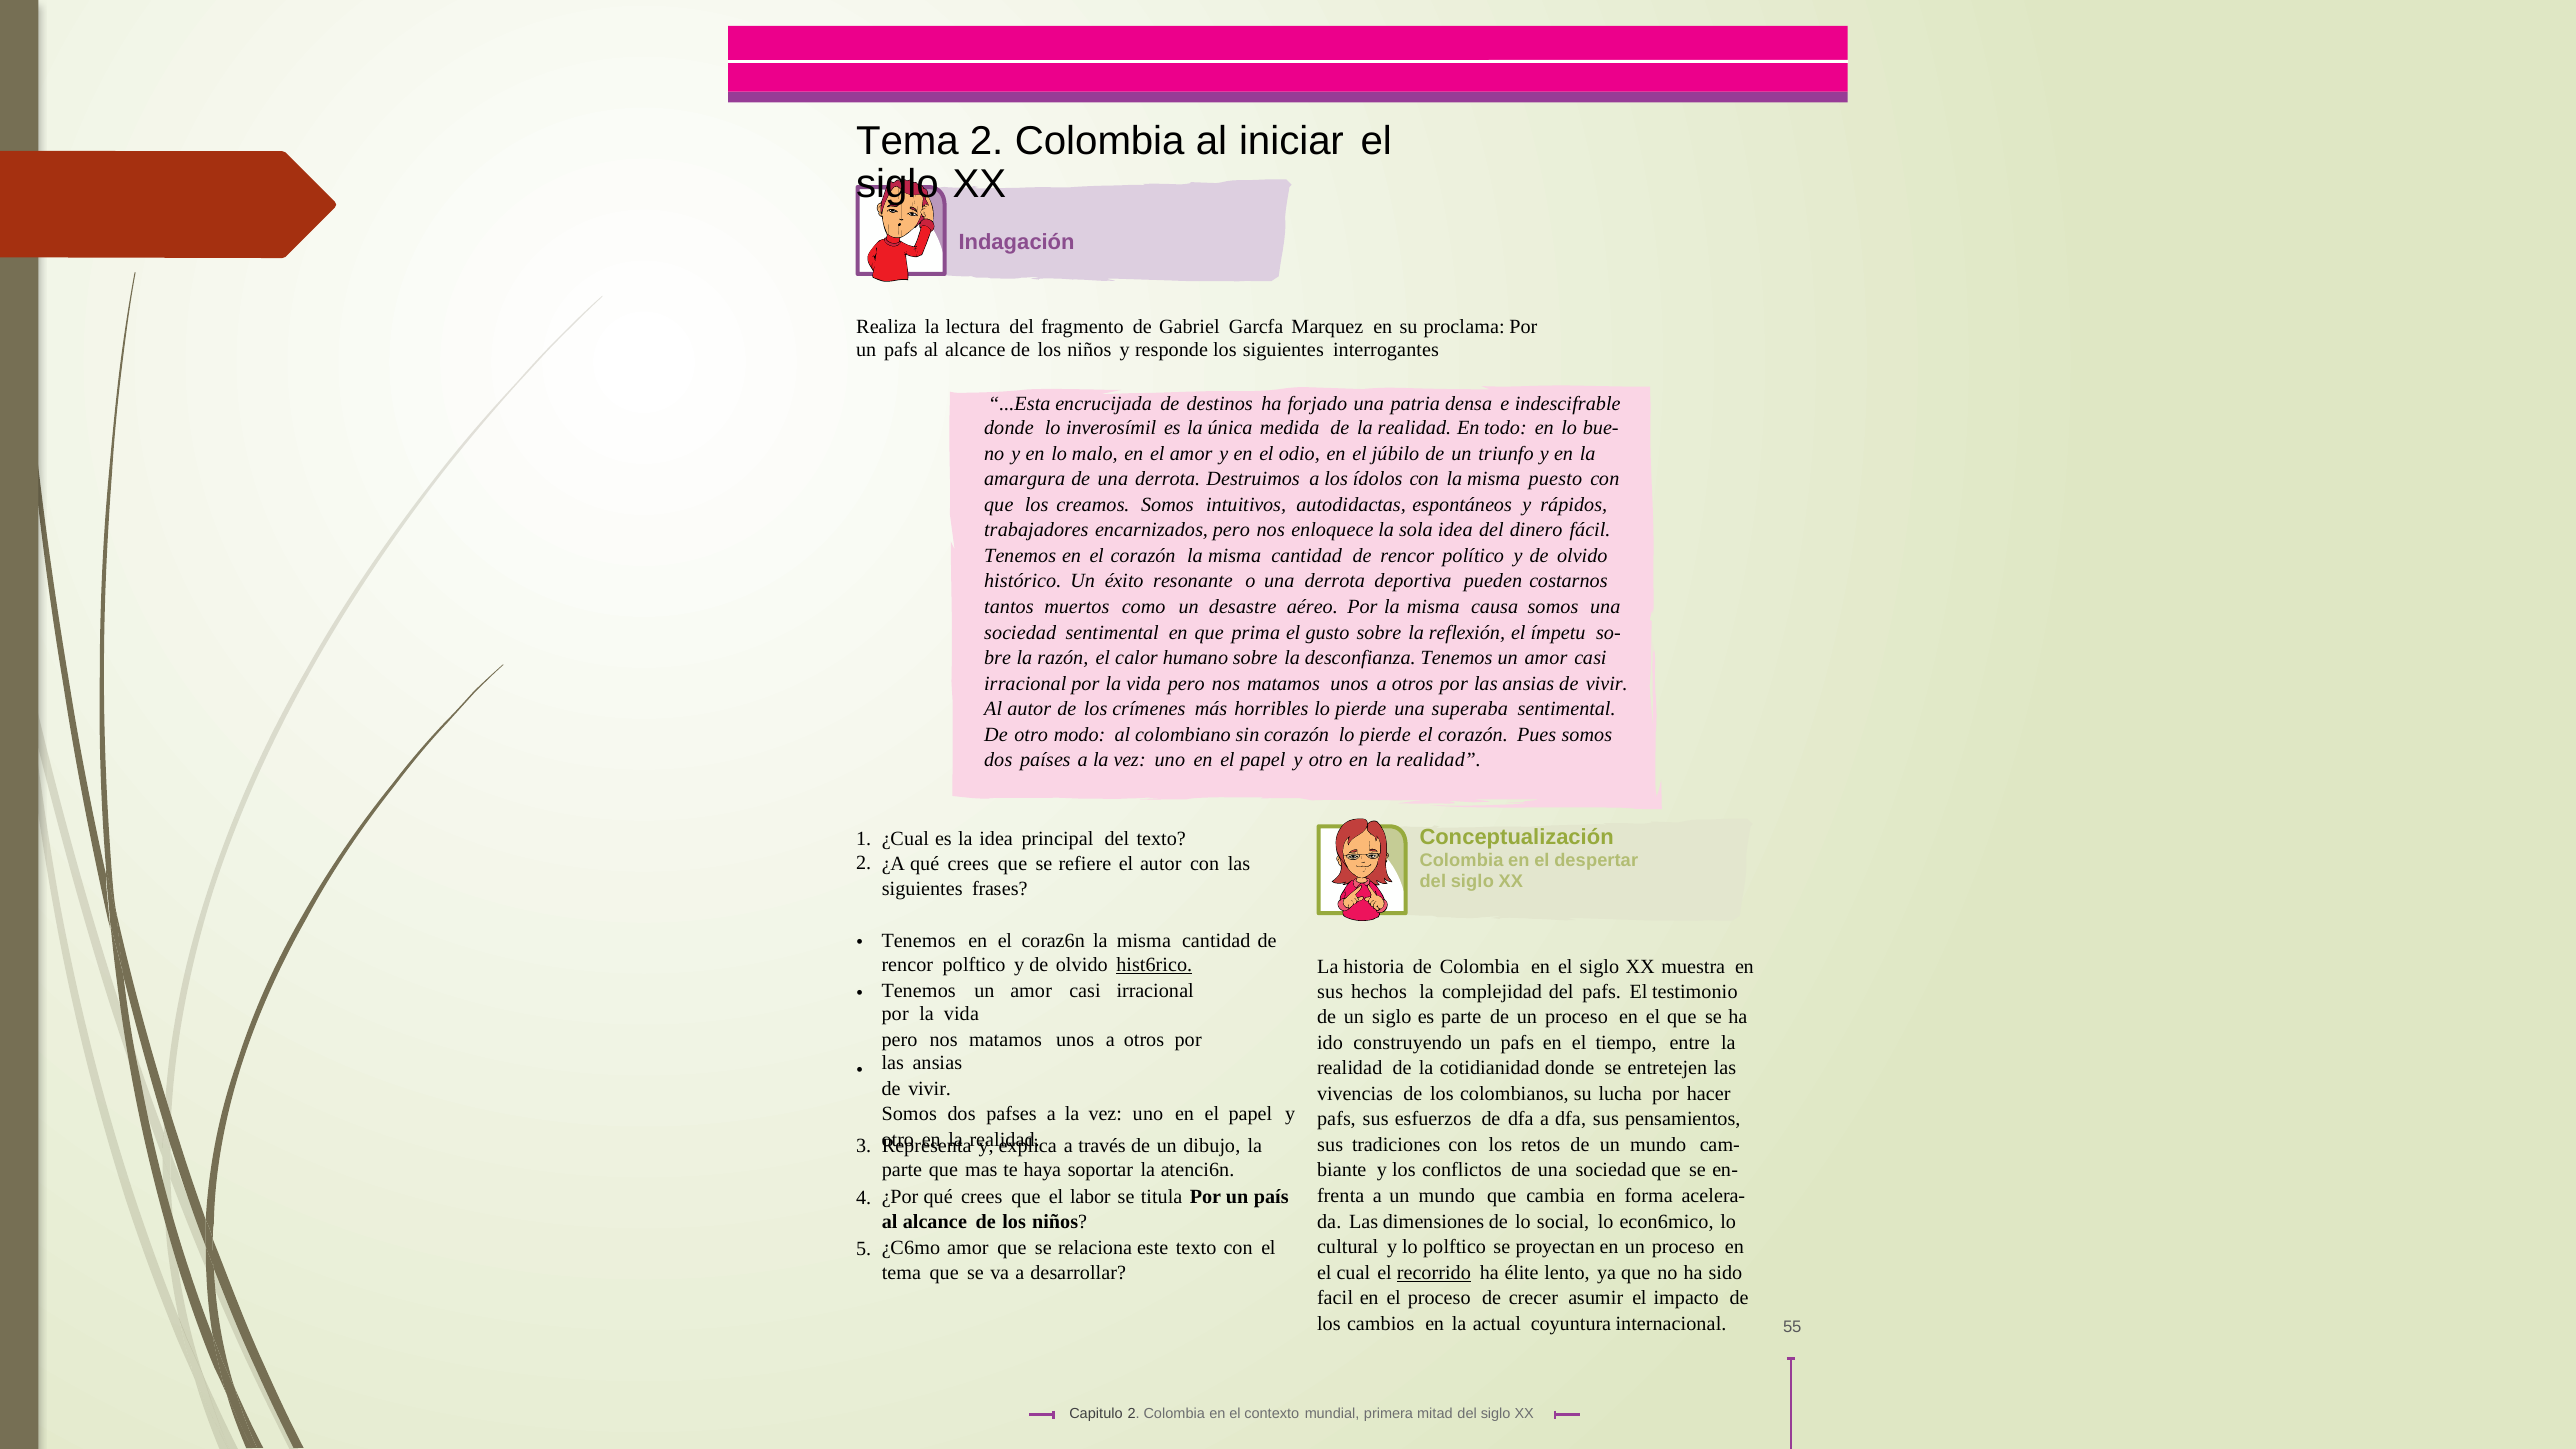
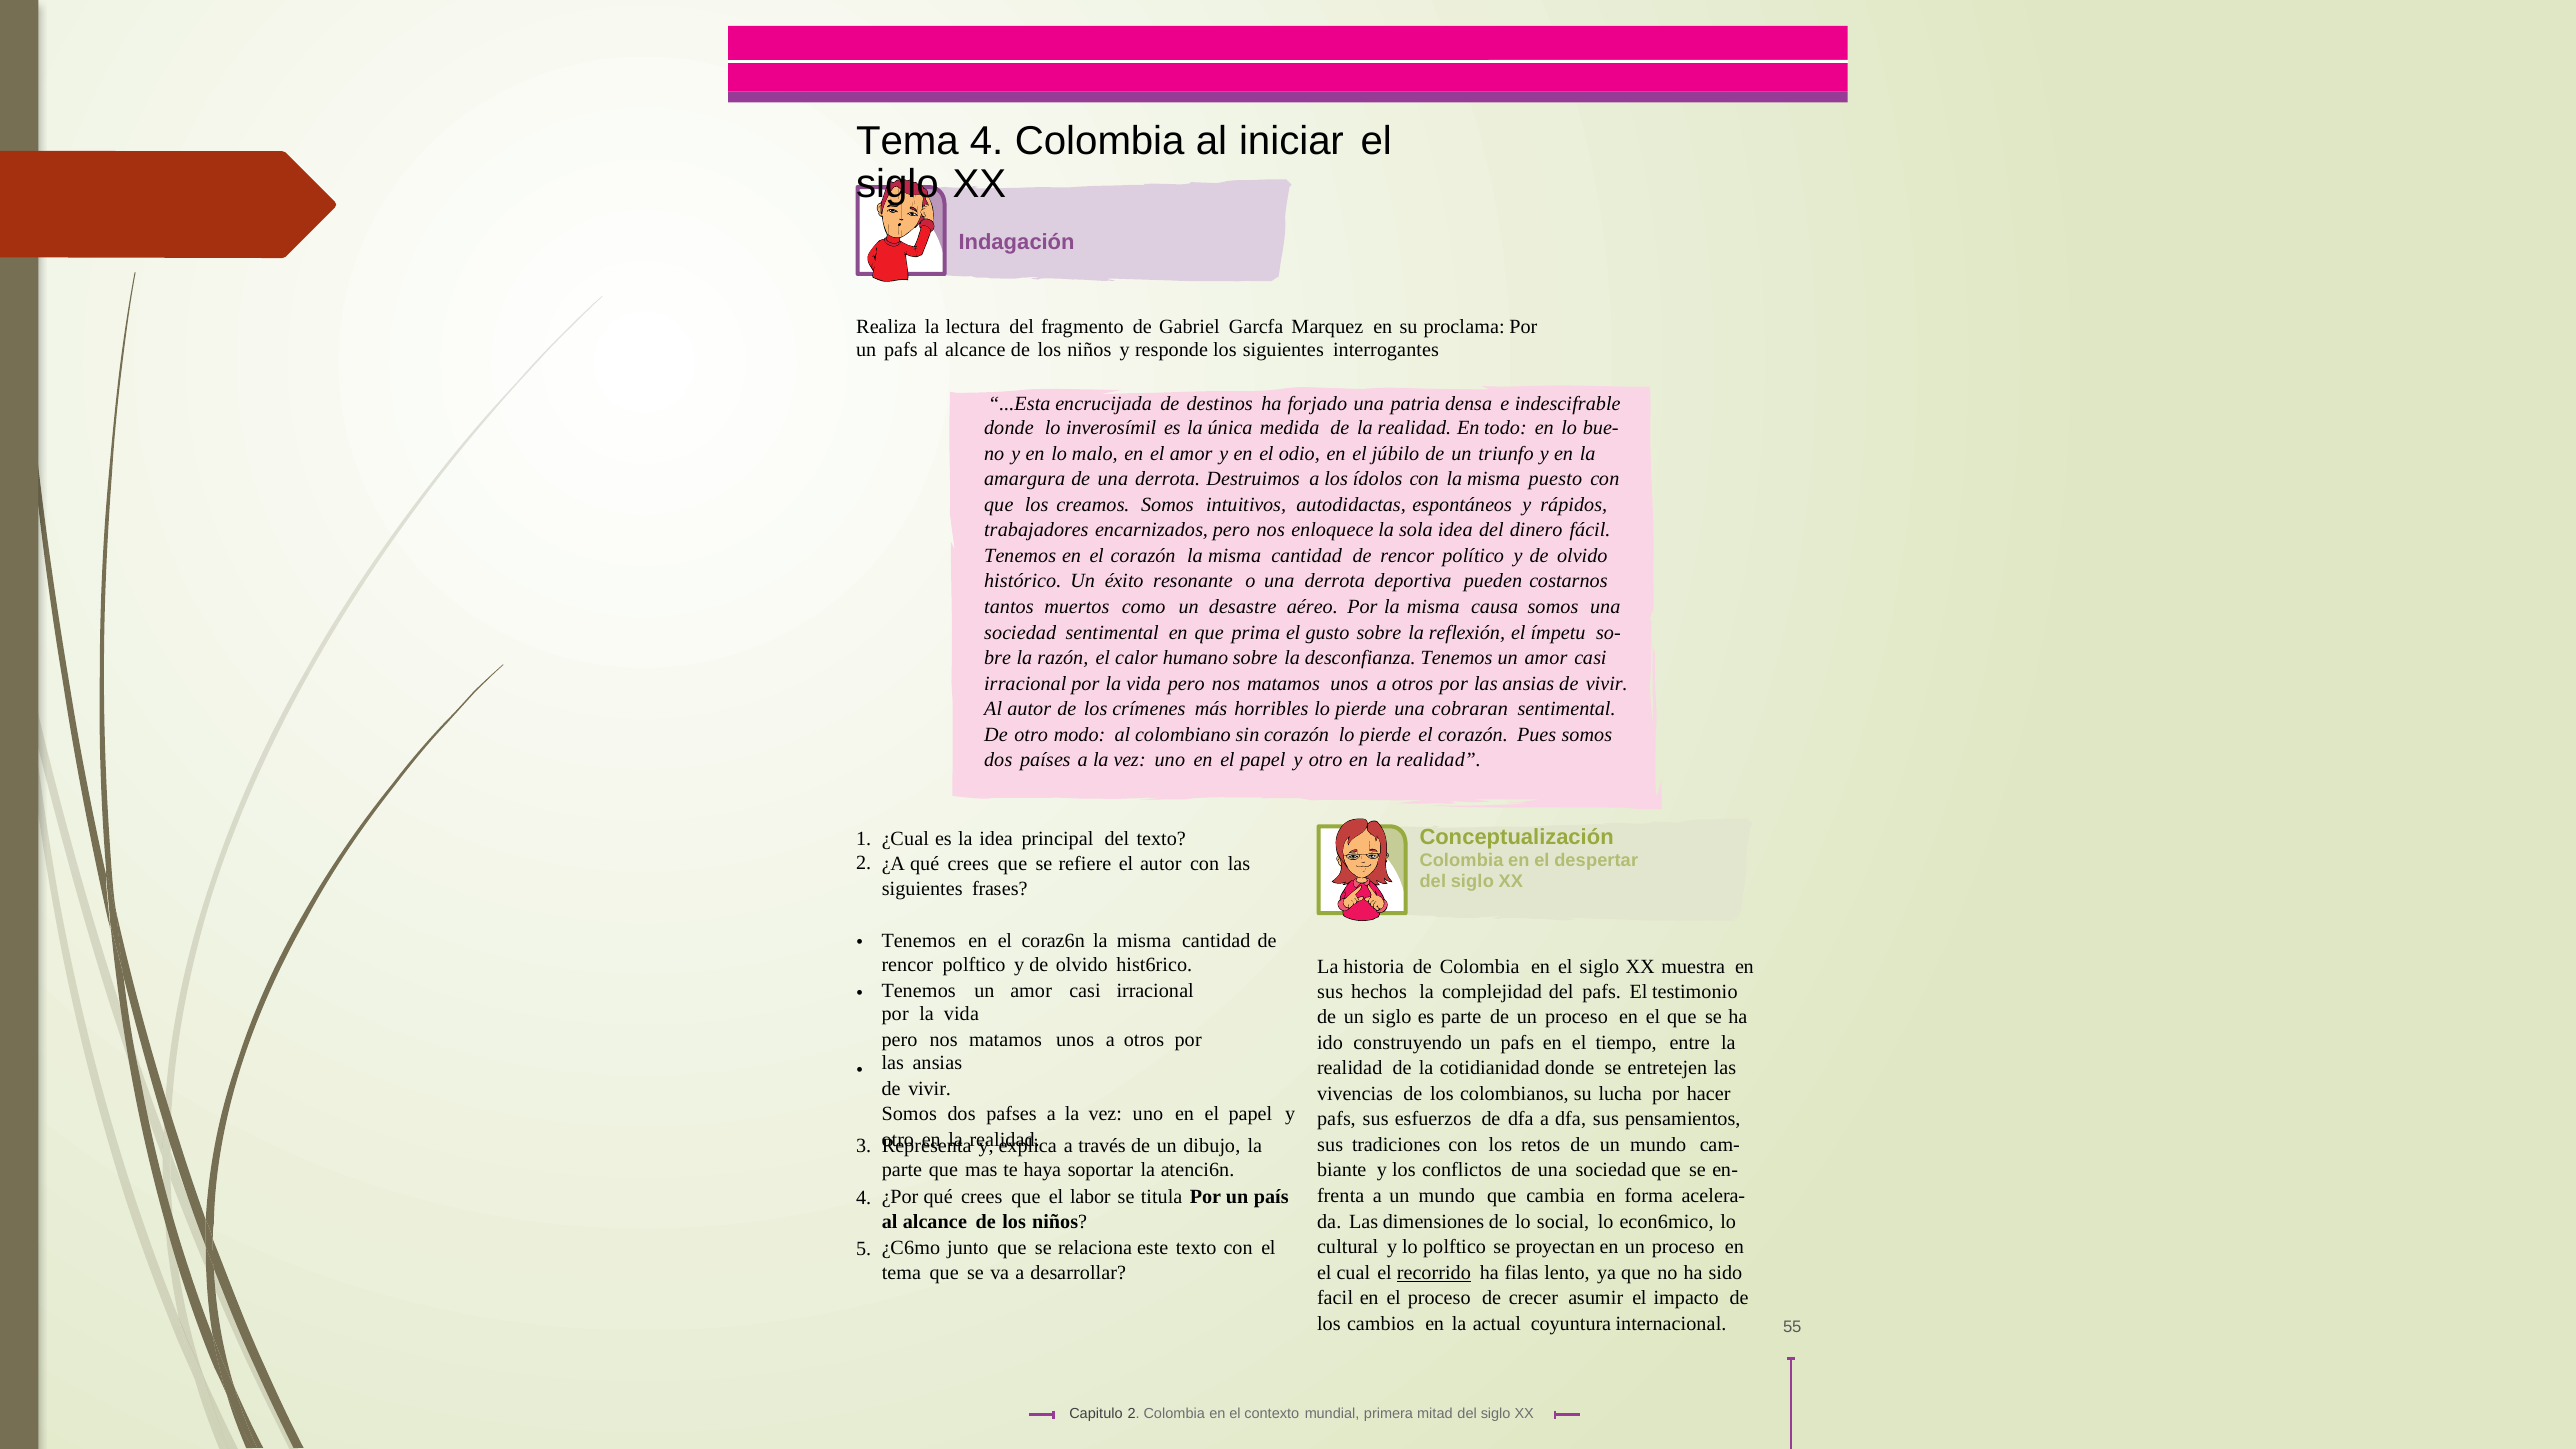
Tema 2: 2 -> 4 (987, 141)
superaba: superaba -> cobraran (1470, 709)
hist6rico underline: present -> none (1154, 965)
¿C6mo amor: amor -> junto (968, 1248)
élite: élite -> filas (1522, 1272)
